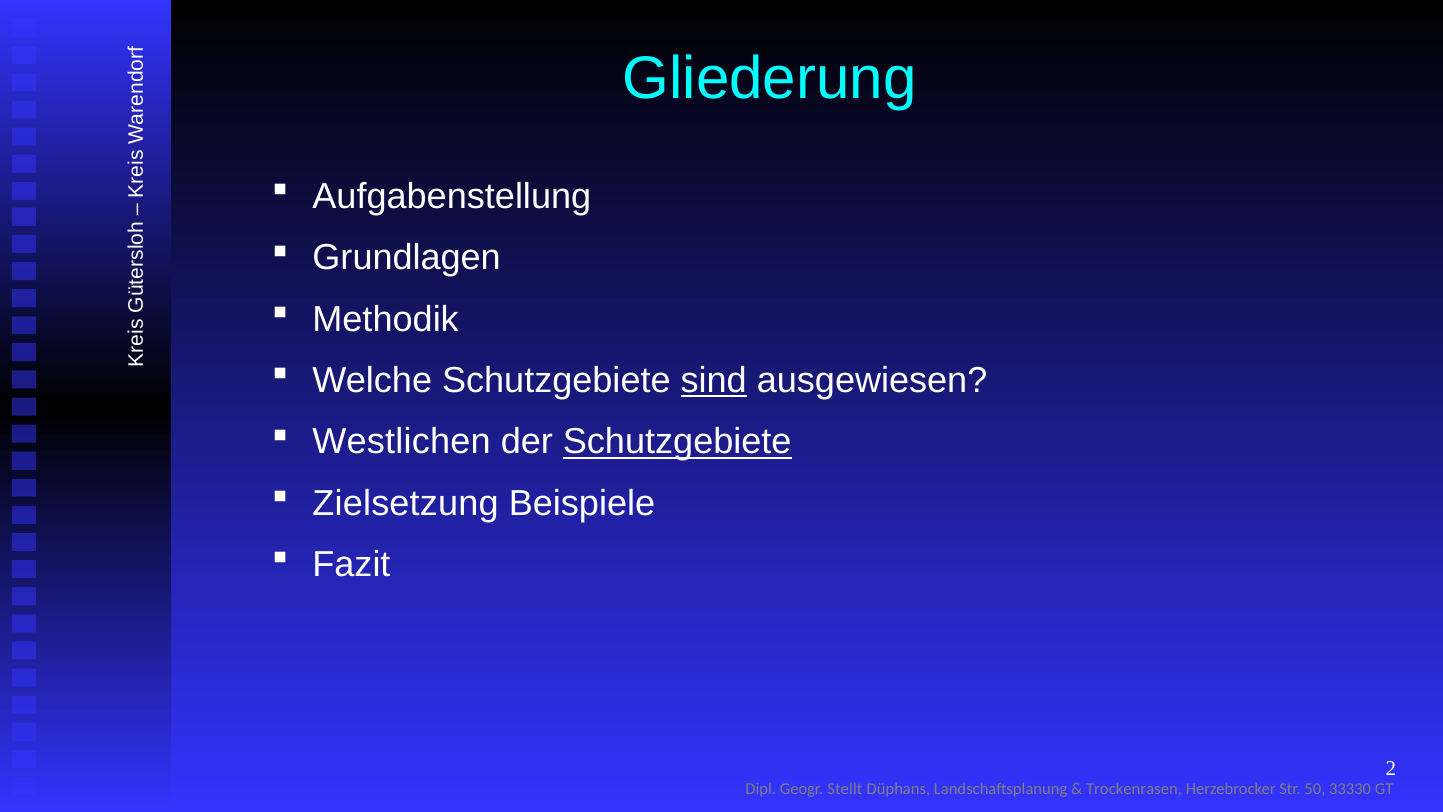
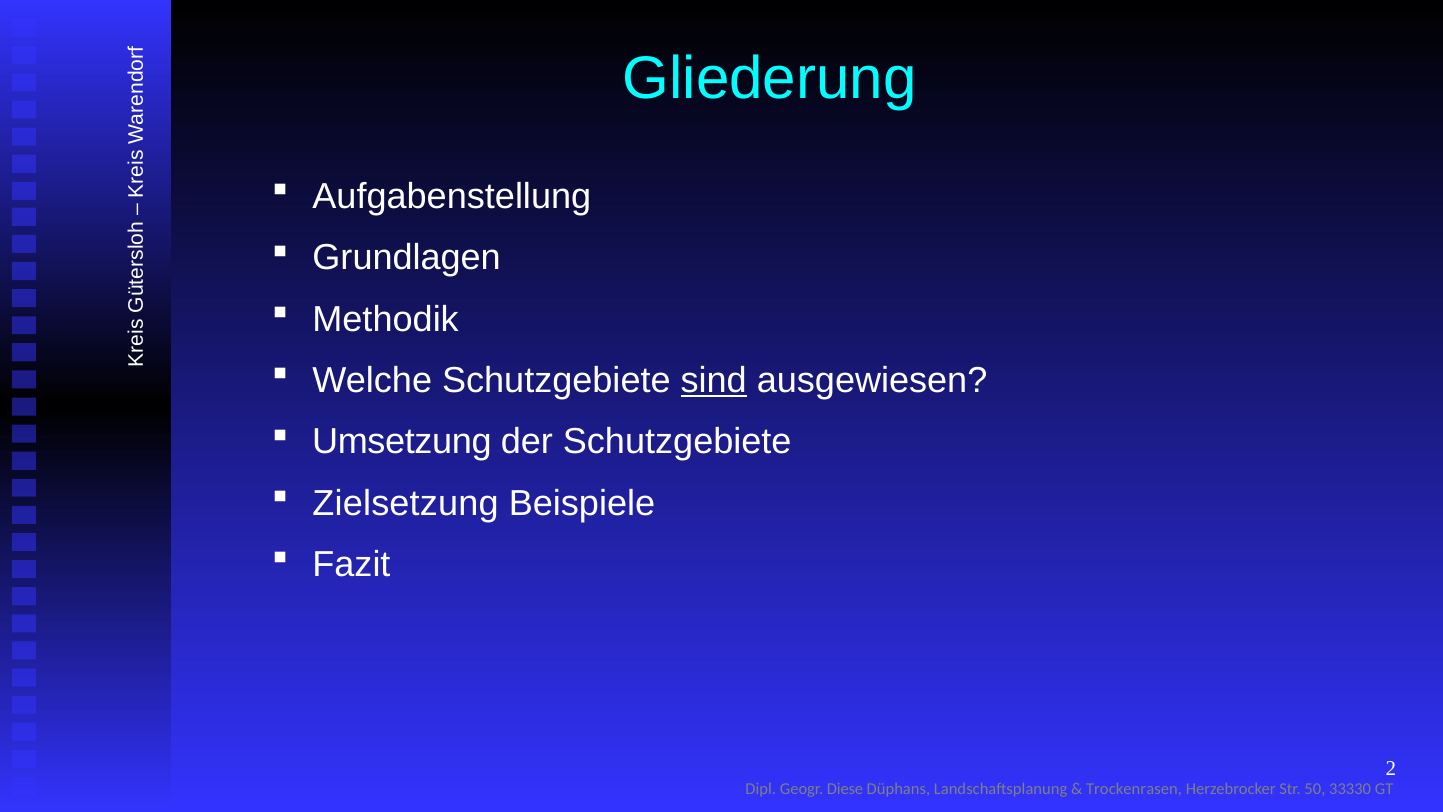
Westlichen: Westlichen -> Umsetzung (402, 442)
Schutzgebiete underline: present -> none (677, 442)
Stellt: Stellt -> Diese (845, 789)
